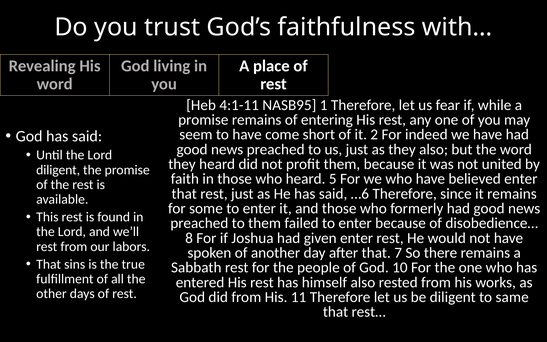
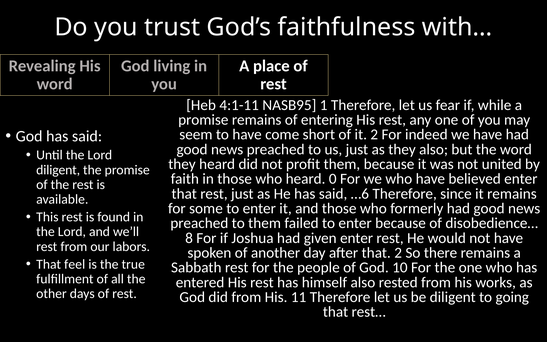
5: 5 -> 0 (333, 179)
that 7: 7 -> 2 (398, 253)
sins: sins -> feel (75, 264)
same: same -> going (512, 297)
